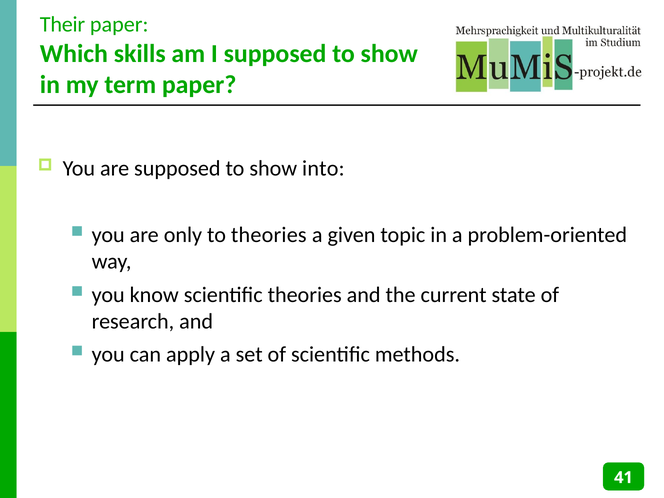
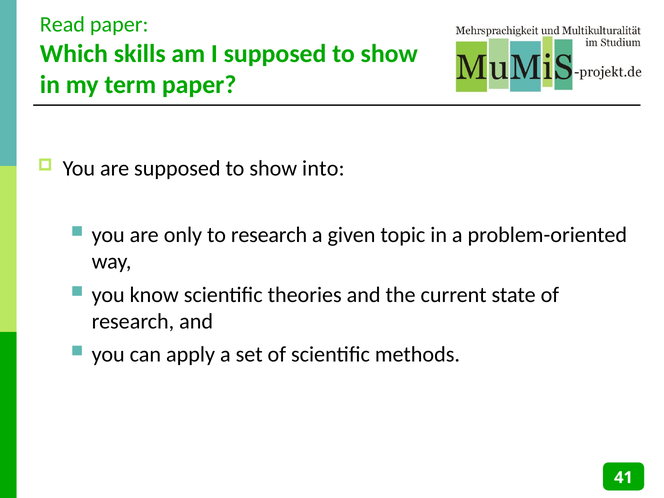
Their: Their -> Read (62, 25)
to theories: theories -> research (269, 235)
